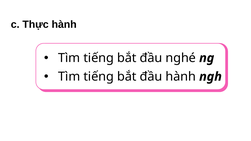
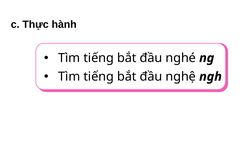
đầu hành: hành -> nghệ (181, 77)
